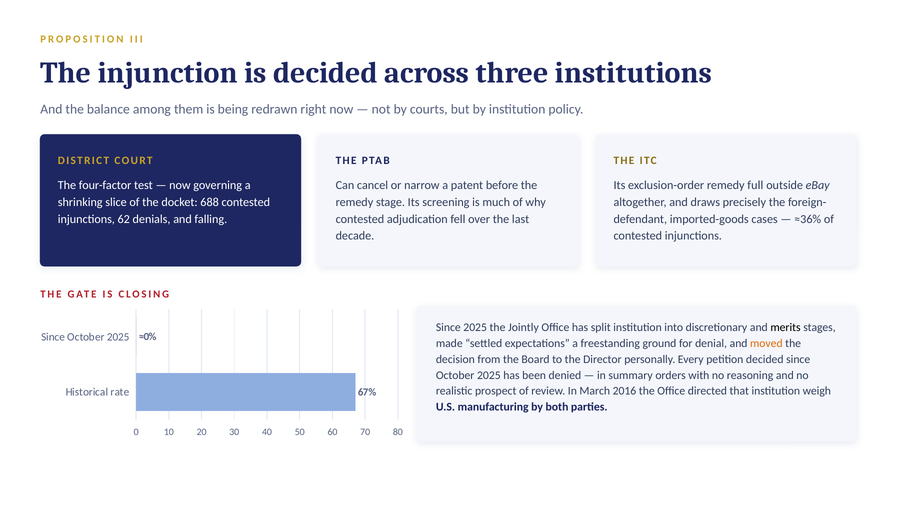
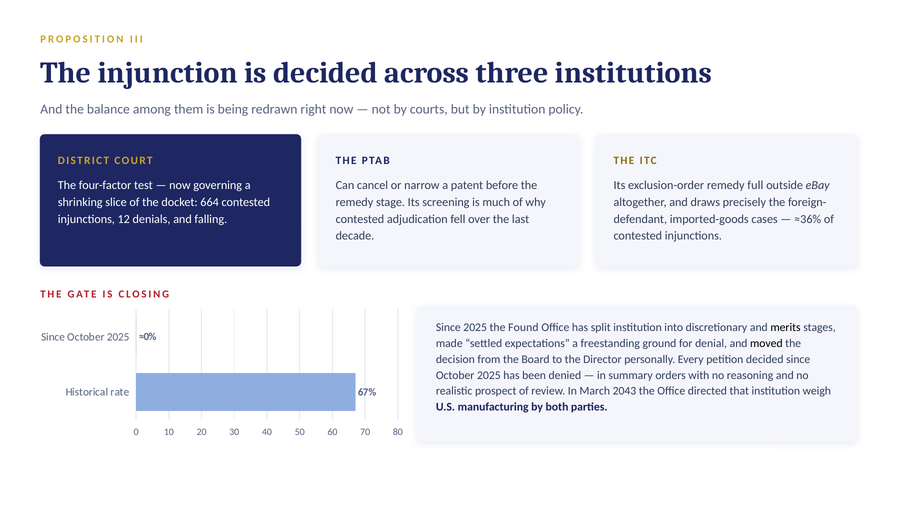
688: 688 -> 664 (210, 202)
62: 62 -> 12 (124, 219)
Jointly: Jointly -> Found (523, 327)
moved colour: orange -> black (766, 343)
2016: 2016 -> 2043 (624, 391)
